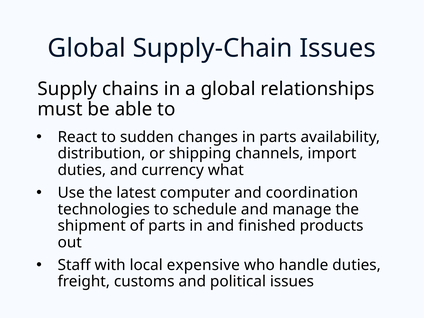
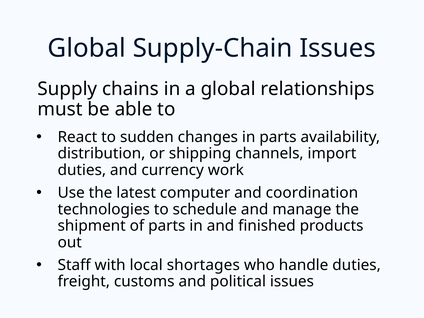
what: what -> work (226, 170)
expensive: expensive -> shortages (203, 265)
